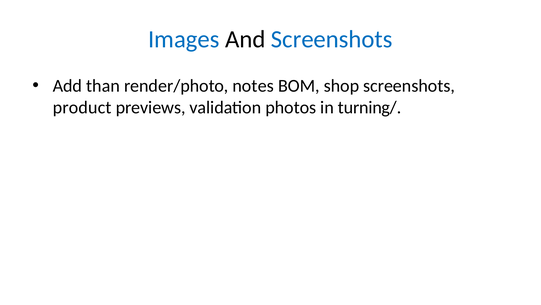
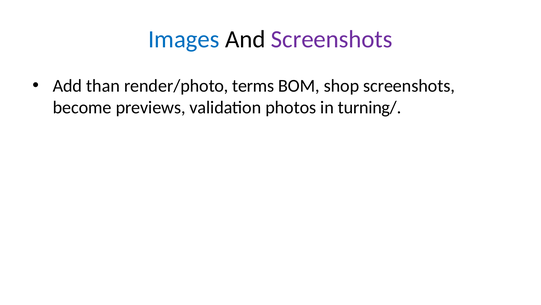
Screenshots colour: blue -> purple (332, 39)
notes: notes -> terms (253, 86)
product: product -> become (82, 107)
